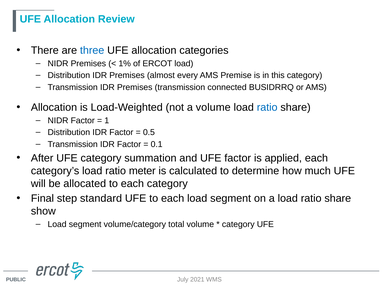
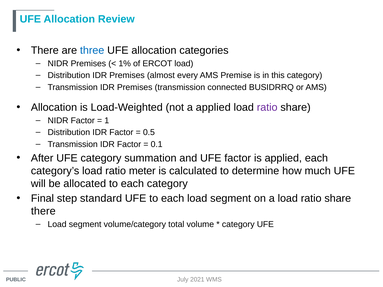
a volume: volume -> applied (213, 108)
ratio colour: blue -> purple (267, 108)
show: show -> there (43, 211)
